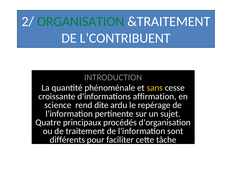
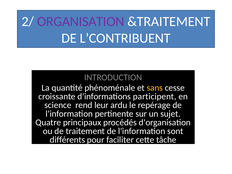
ORGANISATION colour: green -> purple (81, 22)
affirmation: affirmation -> participent (155, 96)
dite: dite -> leur (101, 105)
